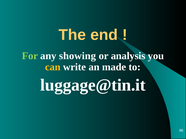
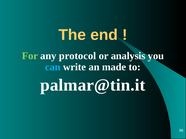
showing: showing -> protocol (78, 56)
can colour: yellow -> light blue (53, 67)
luggage@tin.it: luggage@tin.it -> palmar@tin.it (93, 85)
